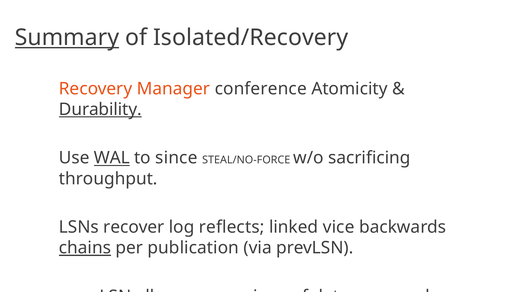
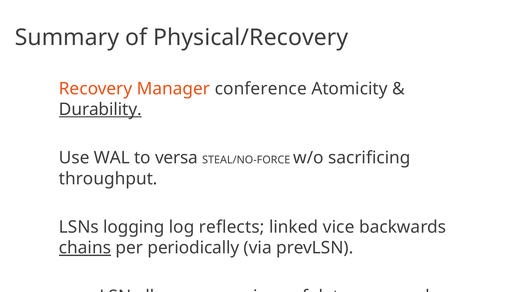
Summary underline: present -> none (67, 38)
Isolated/Recovery: Isolated/Recovery -> Physical/Recovery (251, 38)
WAL underline: present -> none (112, 158)
since: since -> versa (177, 158)
recover: recover -> logging (134, 227)
publication: publication -> periodically (193, 248)
